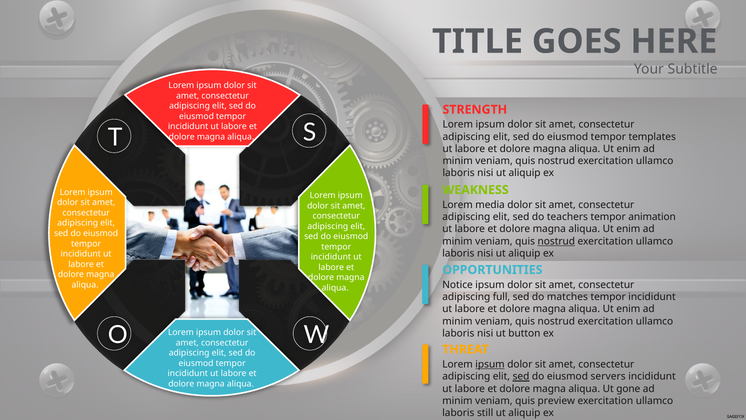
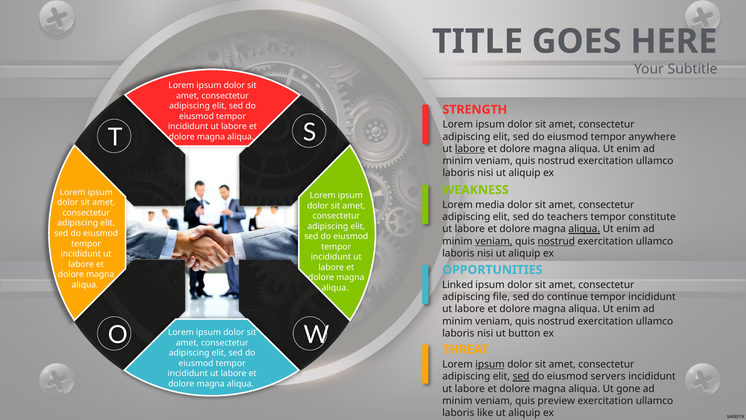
templates: templates -> anywhere (652, 137)
labore underline: none -> present (470, 149)
animation: animation -> constitute (652, 217)
aliqua underline: none -> present (584, 229)
veniam underline: none -> present (494, 241)
Notice: Notice -> Linked (458, 285)
full: full -> file (501, 297)
matches: matches -> continue (567, 297)
still: still -> like (485, 413)
